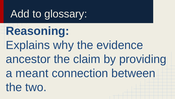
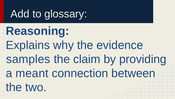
ancestor: ancestor -> samples (28, 59)
